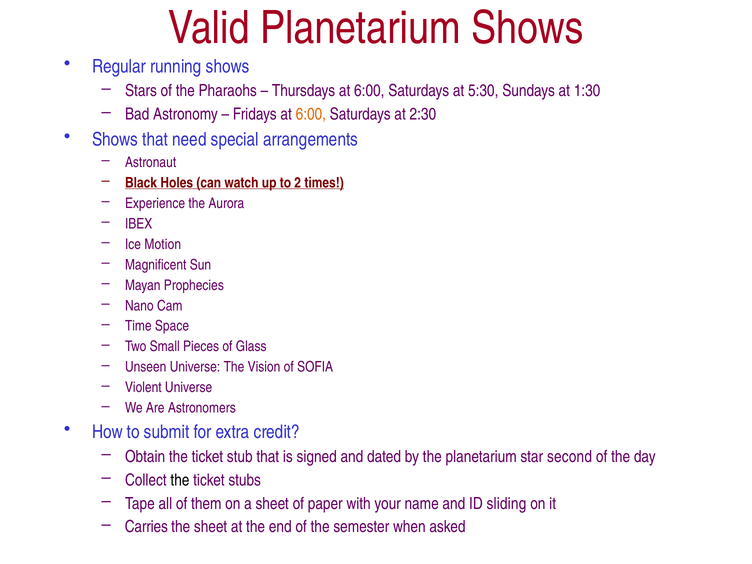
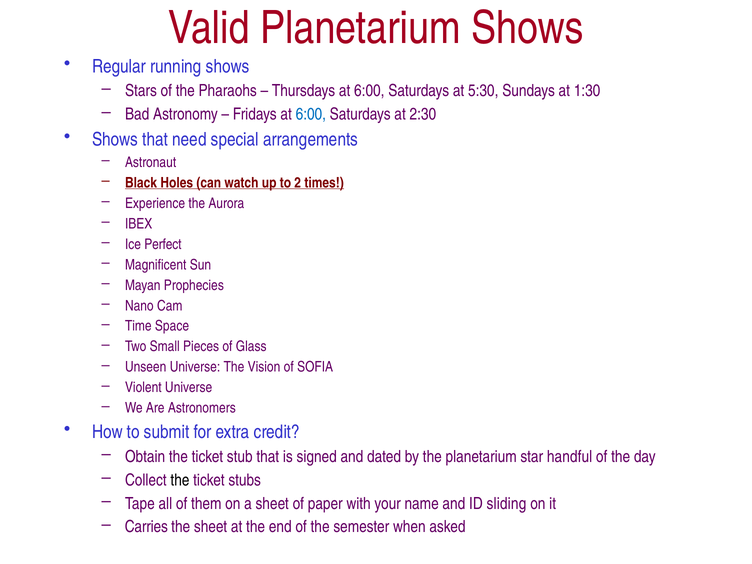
6:00 colour: orange -> blue (311, 114)
Motion: Motion -> Perfect (163, 244)
second: second -> handful (570, 457)
